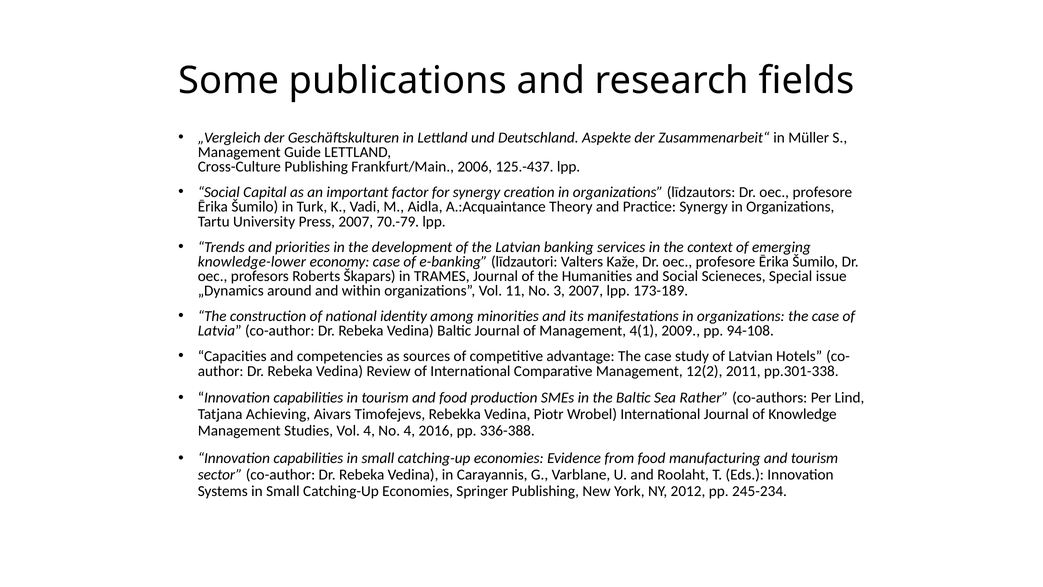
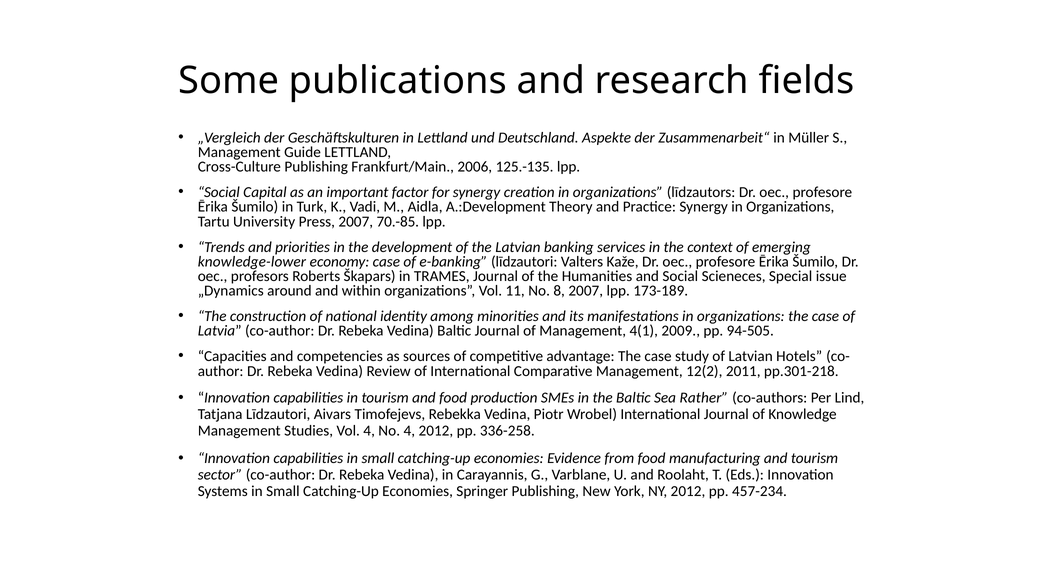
125.-437: 125.-437 -> 125.-135 (525, 167)
A.:Acquaintance: A.:Acquaintance -> A.:Development (496, 207)
70.-79: 70.-79 -> 70.-85 (398, 221)
3: 3 -> 8 (559, 291)
94-108: 94-108 -> 94-505 (750, 331)
pp.301-338: pp.301-338 -> pp.301-218 (801, 371)
Tatjana Achieving: Achieving -> Līdzautori (278, 414)
4 2016: 2016 -> 2012 (436, 431)
336-388: 336-388 -> 336-258 (507, 431)
245-234: 245-234 -> 457-234 (760, 491)
